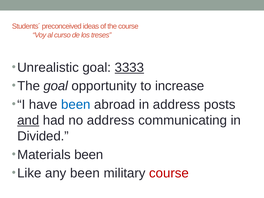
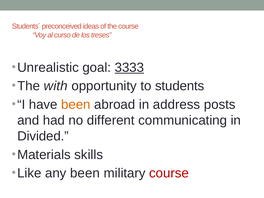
The goal: goal -> with (56, 86)
increase: increase -> students (180, 86)
been colour: blue -> orange (76, 104)
and underline: present -> none (28, 120)
no address: address -> different (111, 120)
Materials been: been -> skills (89, 155)
